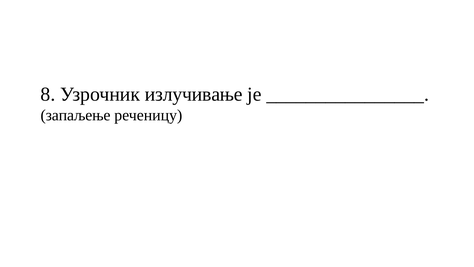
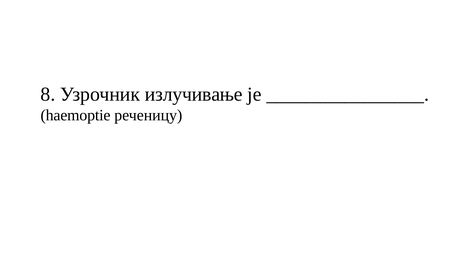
запаљење: запаљење -> haemoptie (76, 115)
